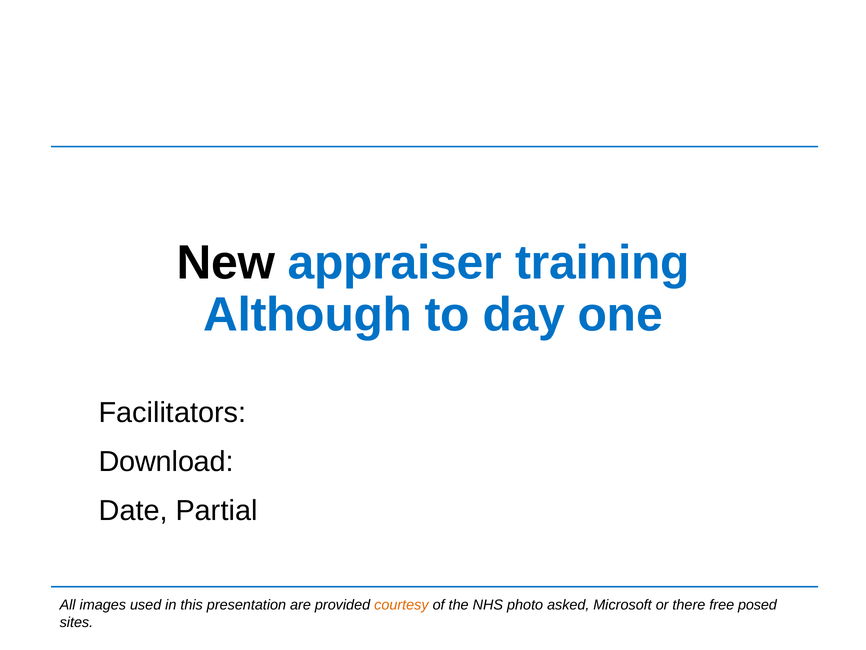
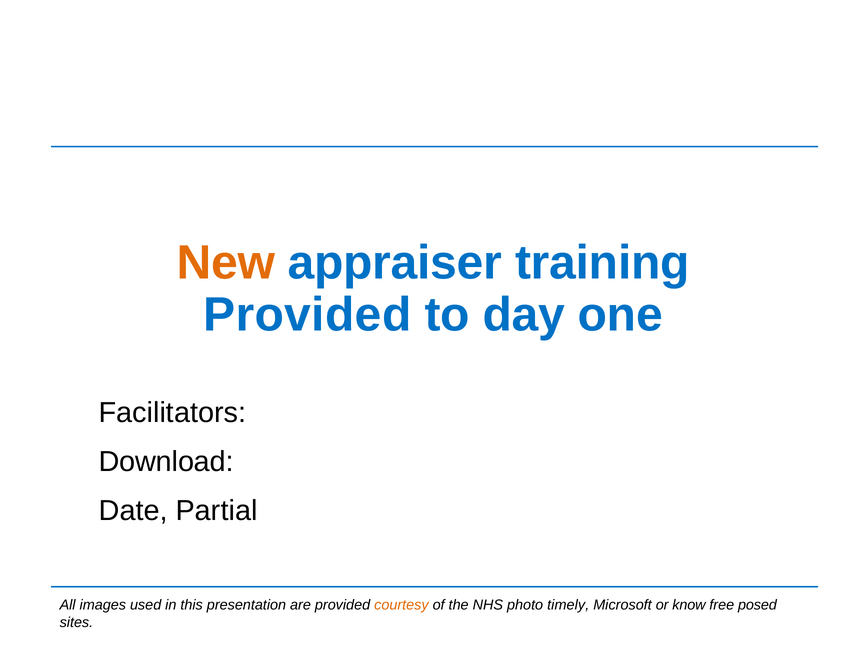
New colour: black -> orange (226, 263)
Although: Although -> Provided (307, 315)
asked: asked -> timely (568, 605)
there: there -> know (689, 605)
